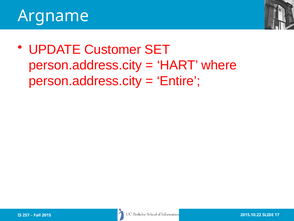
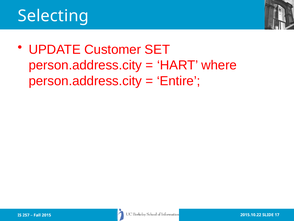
Argname: Argname -> Selecting (53, 16)
